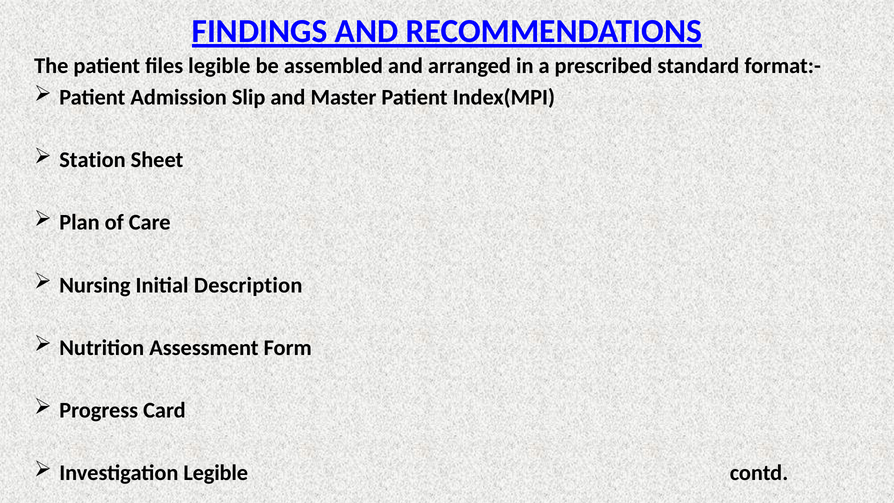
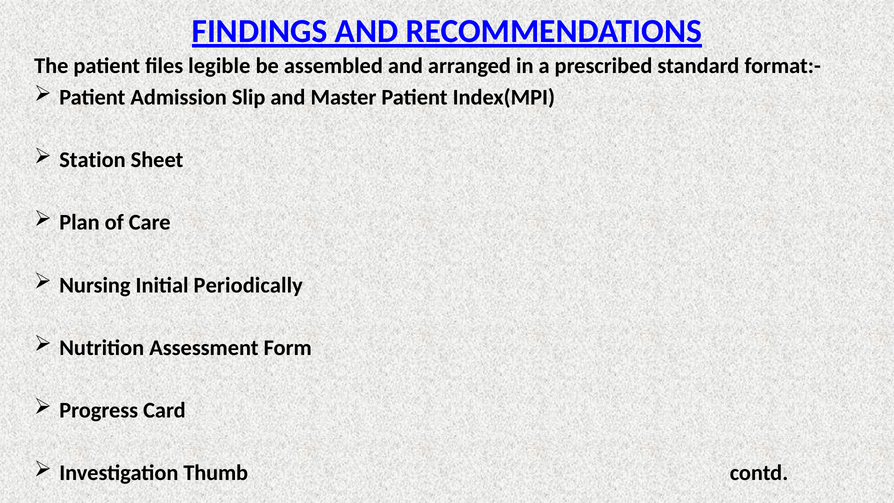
Description: Description -> Periodically (248, 285)
Investigation Legible: Legible -> Thumb (216, 473)
